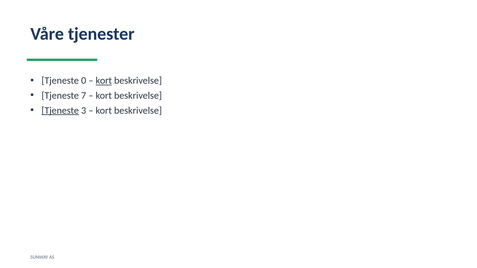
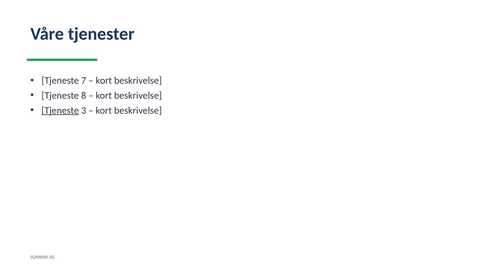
0: 0 -> 7 (84, 81)
kort underline: present -> none (104, 81)
7: 7 -> 8 (84, 96)
